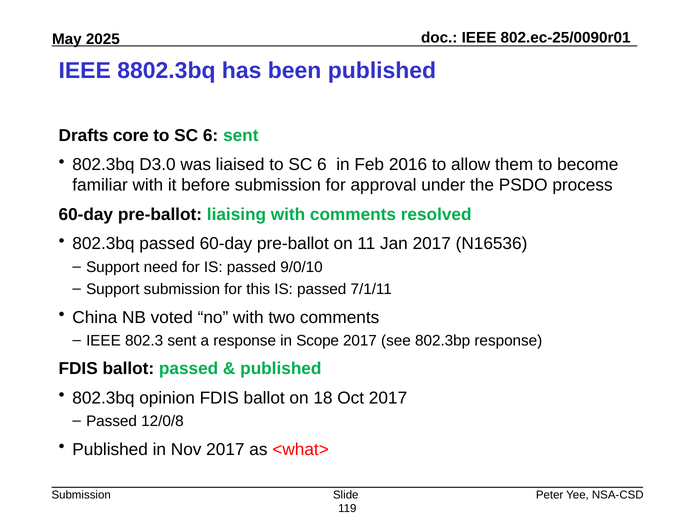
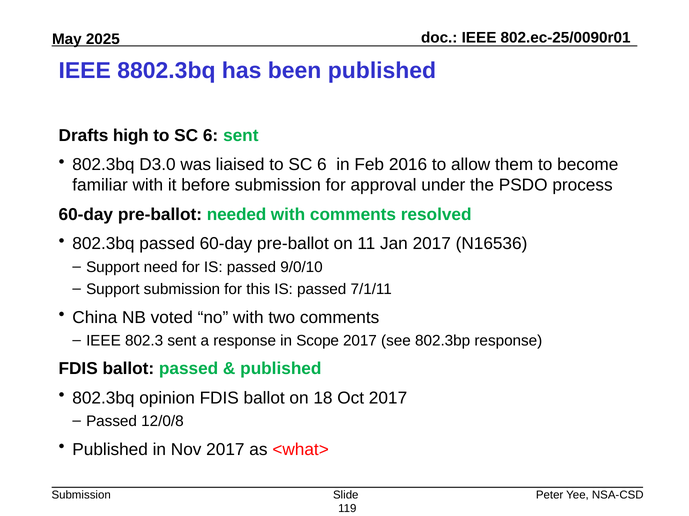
core: core -> high (131, 136)
liaising: liaising -> needed (237, 215)
